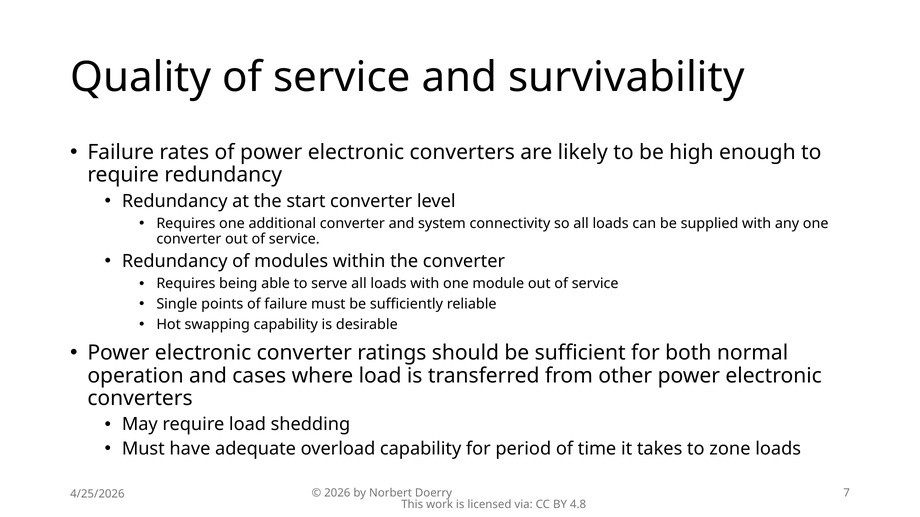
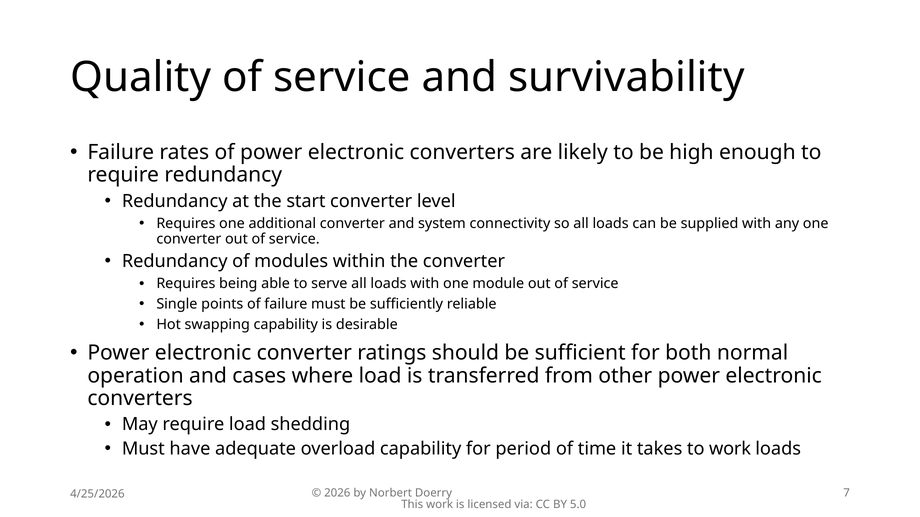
to zone: zone -> work (730, 449)
4.8: 4.8 -> 5.0 (578, 505)
